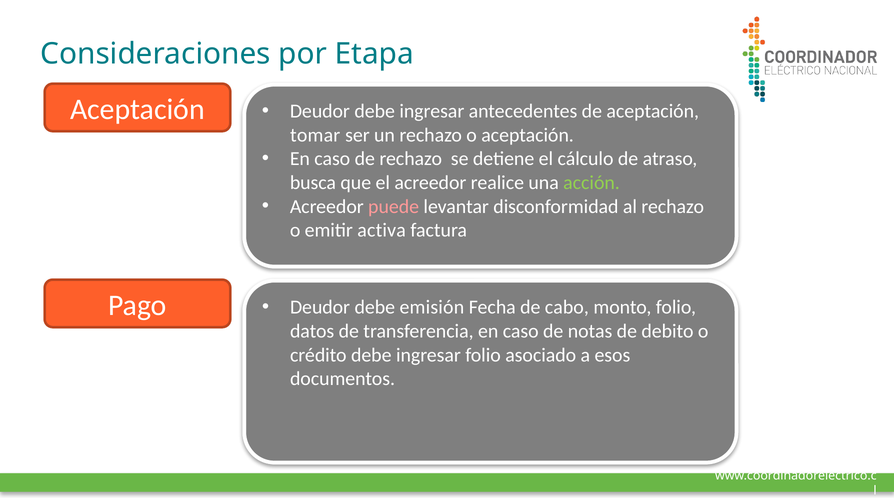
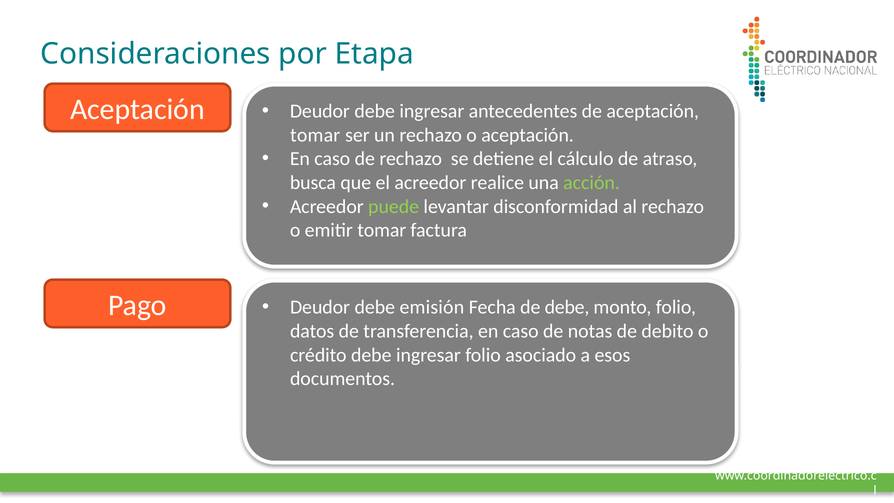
puede colour: pink -> light green (394, 207)
emitir activa: activa -> tomar (382, 230)
de cabo: cabo -> debe (567, 307)
